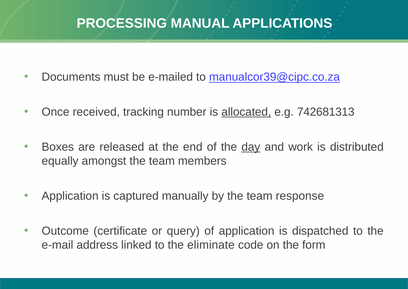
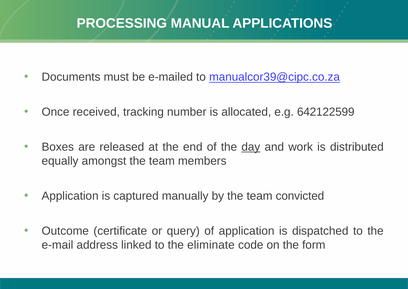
allocated underline: present -> none (246, 112)
742681313: 742681313 -> 642122599 (326, 112)
response: response -> convicted (300, 196)
